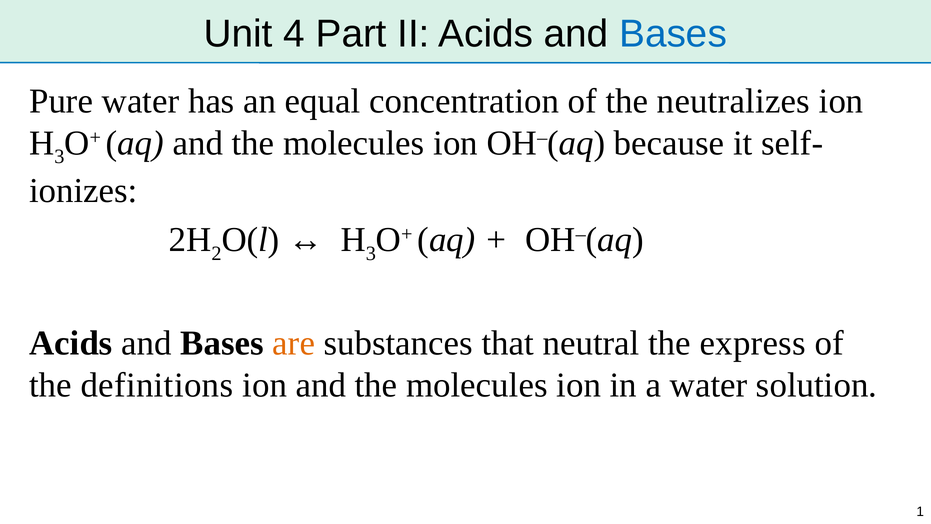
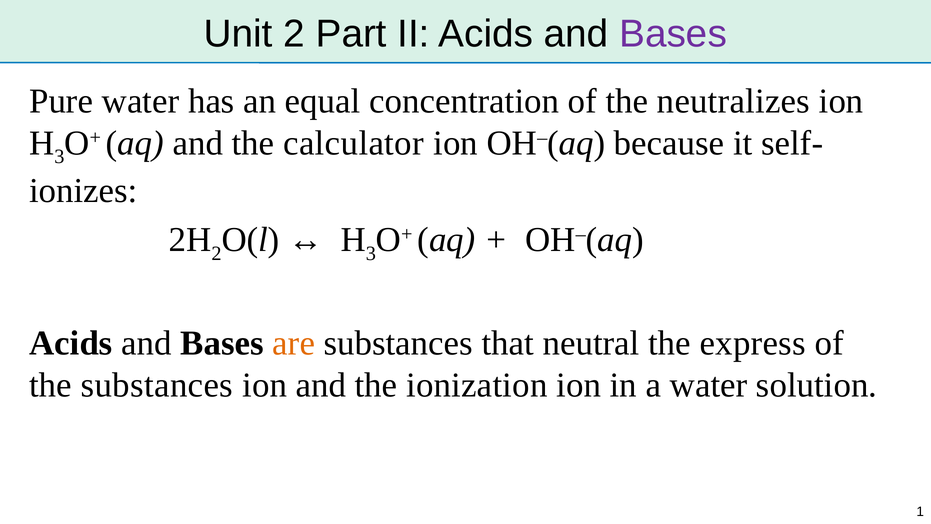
Unit 4: 4 -> 2 (294, 34)
Bases colour: blue -> purple (673, 34)
aq and the molecules: molecules -> calculator (354, 143)
the definitions: definitions -> substances (157, 385)
ion and the molecules: molecules -> ionization (477, 385)
